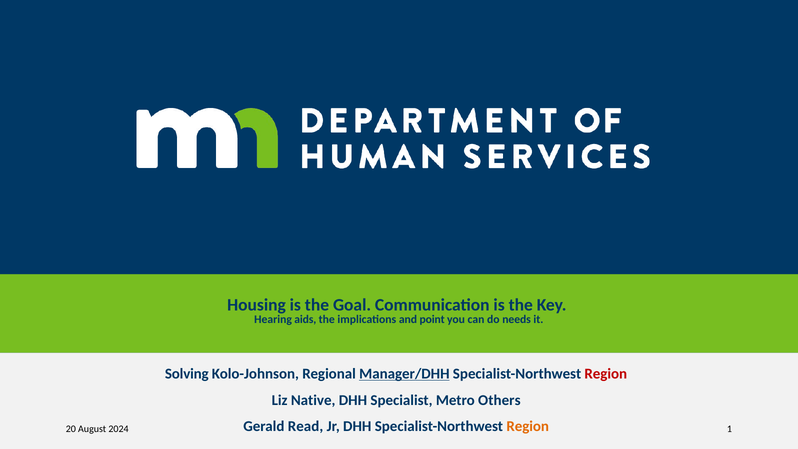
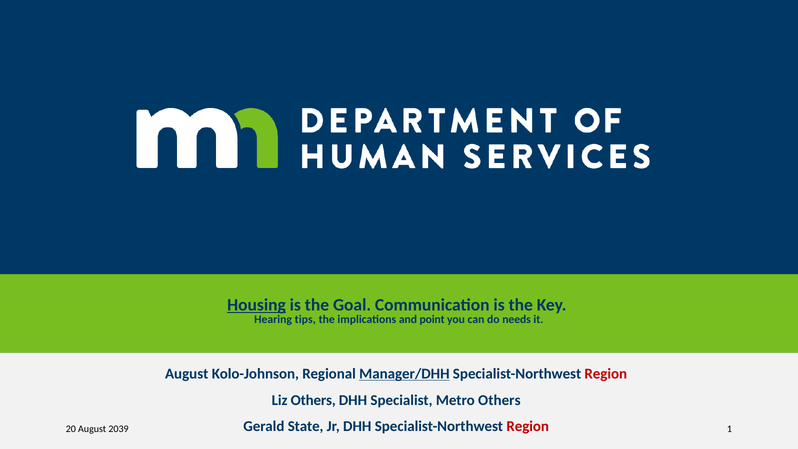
Housing underline: none -> present (257, 305)
aids: aids -> tips (305, 319)
Solving: Solving -> August (187, 374)
Liz Native: Native -> Others (313, 400)
Read: Read -> State (306, 426)
Region colour: orange -> red (528, 426)
2024: 2024 -> 2039 (119, 429)
